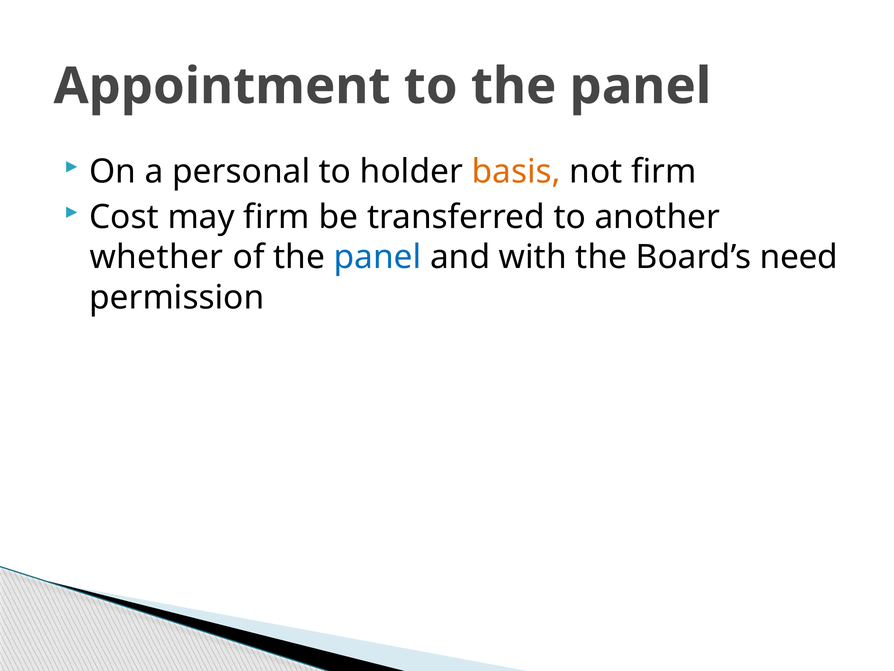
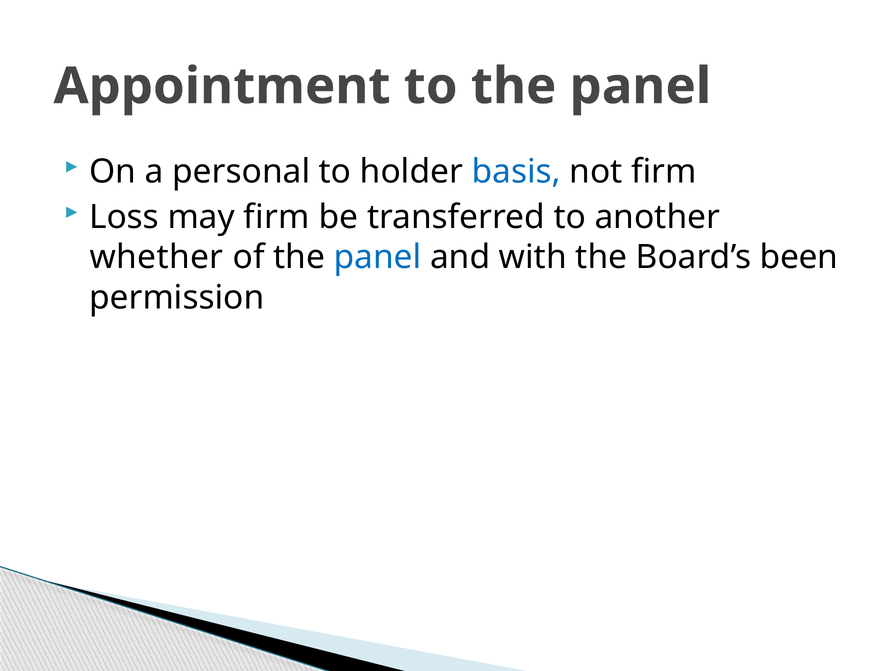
basis colour: orange -> blue (516, 172)
Cost: Cost -> Loss (124, 217)
need: need -> been (799, 257)
